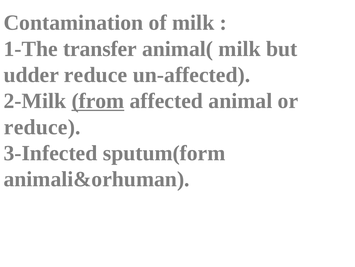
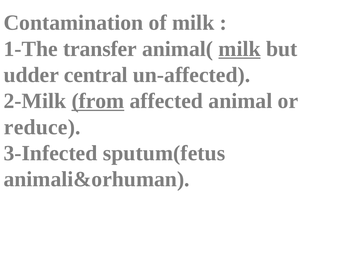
milk underline: none -> present (240, 49)
udder reduce: reduce -> central (96, 75)
sputum(form: sputum(form -> sputum(fetus (164, 153)
